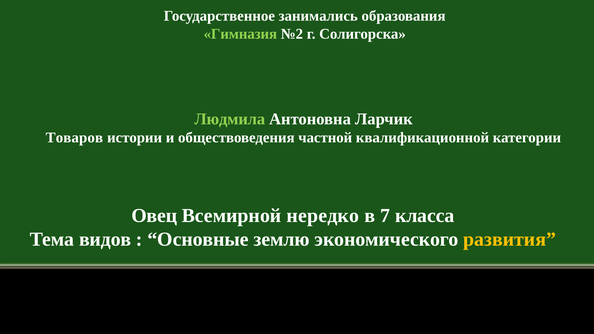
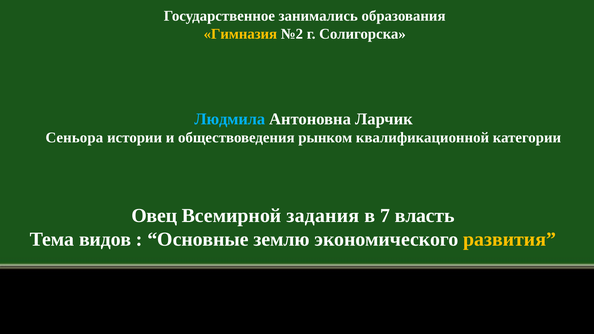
Гимназия colour: light green -> yellow (240, 34)
Людмила colour: light green -> light blue (230, 119)
Товаров: Товаров -> Сеньора (74, 138)
частной: частной -> рынком (325, 138)
нередко: нередко -> задания (323, 216)
класса: класса -> власть (425, 216)
